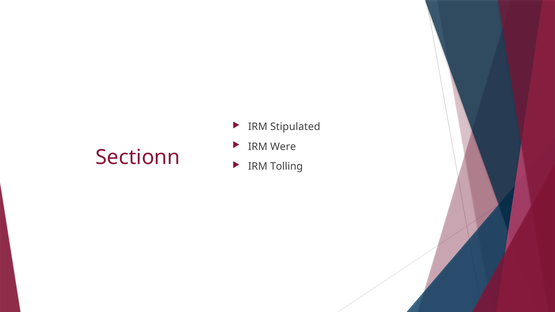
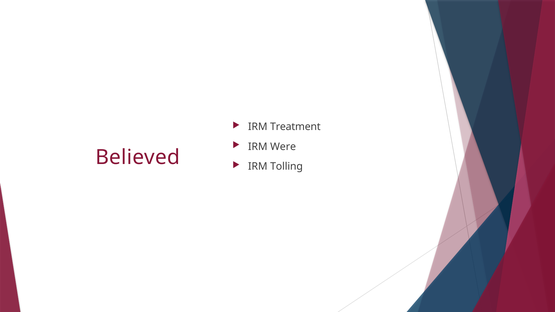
Stipulated: Stipulated -> Treatment (295, 127)
Sectionn: Sectionn -> Believed (138, 157)
